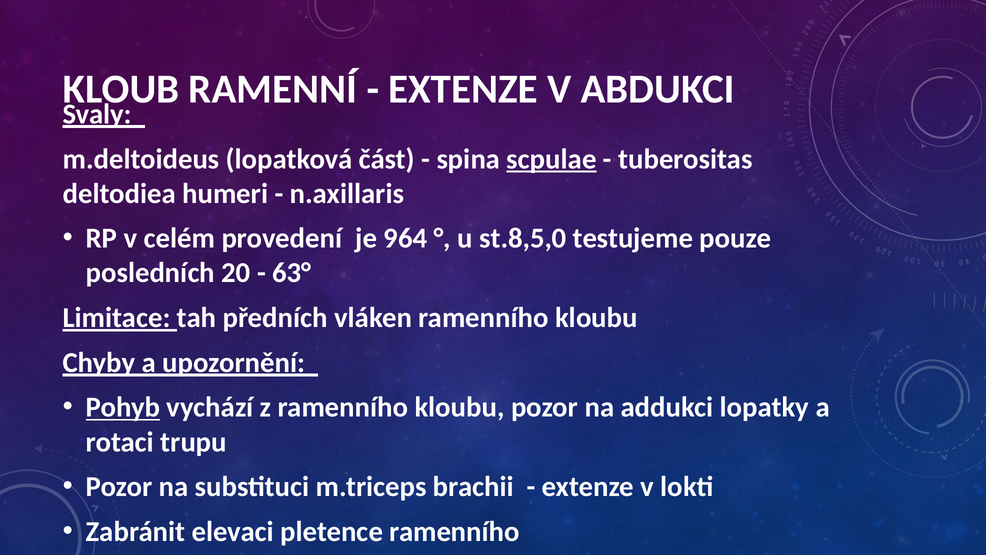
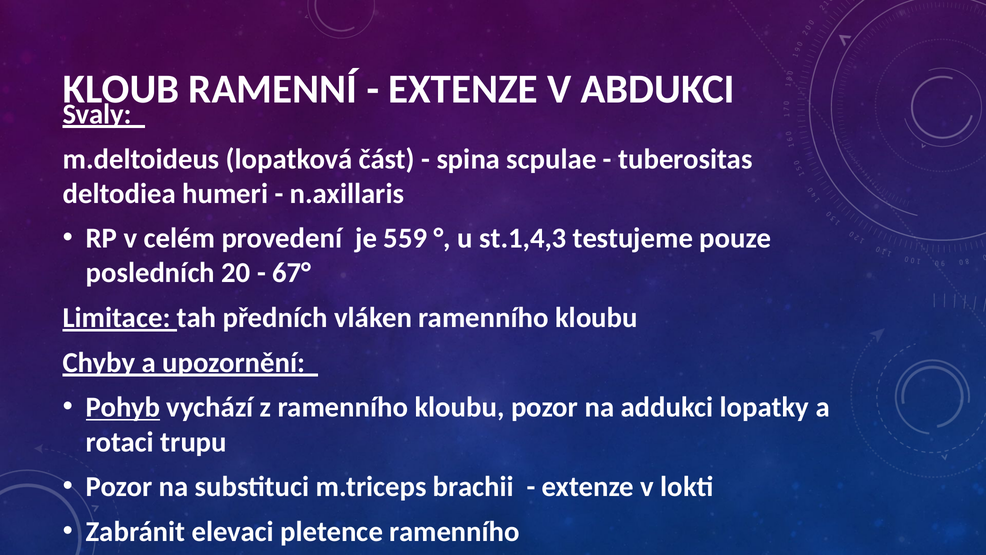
scpulae underline: present -> none (551, 159)
964: 964 -> 559 (405, 238)
st.8,5,0: st.8,5,0 -> st.1,4,3 (523, 238)
63°: 63° -> 67° (292, 273)
